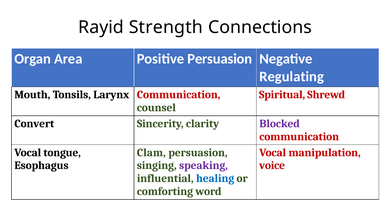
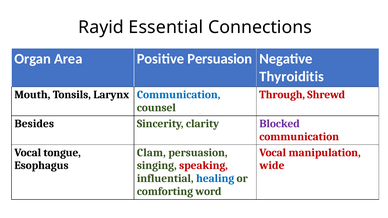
Strength: Strength -> Essential (166, 27)
Regulating: Regulating -> Thyroiditis (292, 77)
Communication colour: red -> blue (179, 95)
Spiritual: Spiritual -> Through (282, 95)
Convert: Convert -> Besides (34, 124)
speaking colour: purple -> red (204, 166)
voice: voice -> wide (272, 166)
